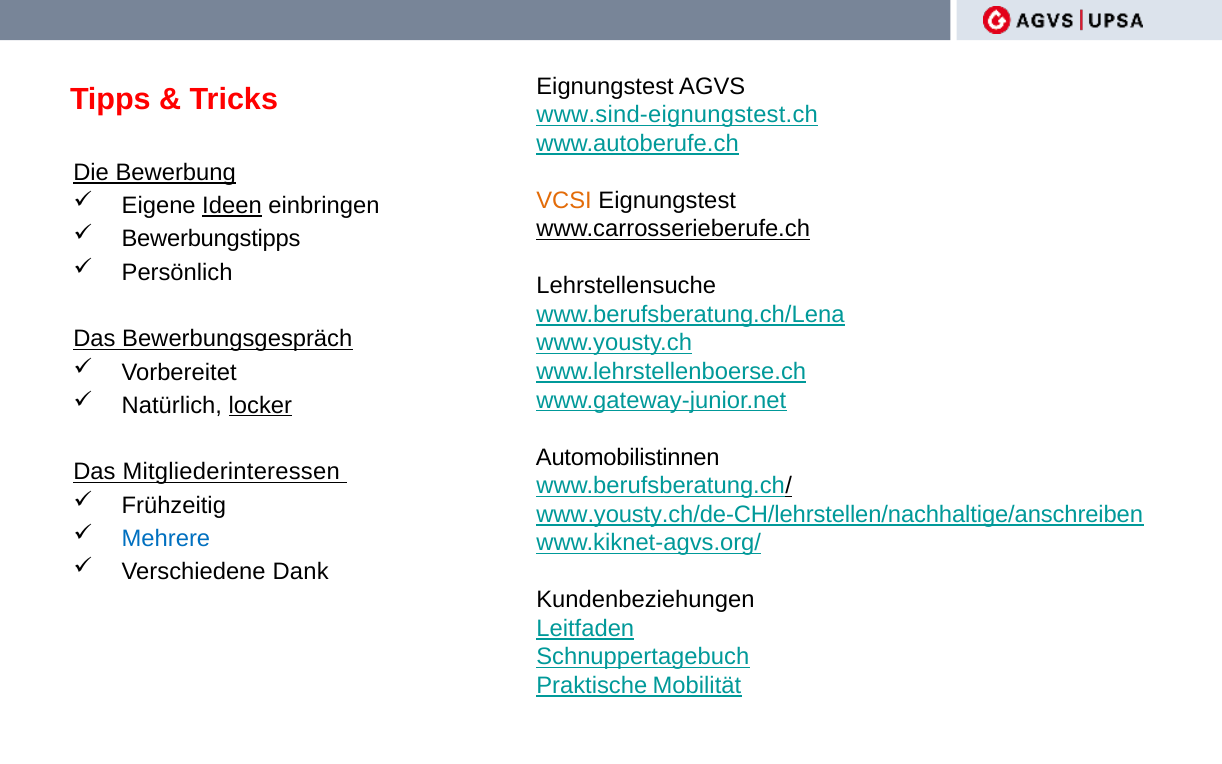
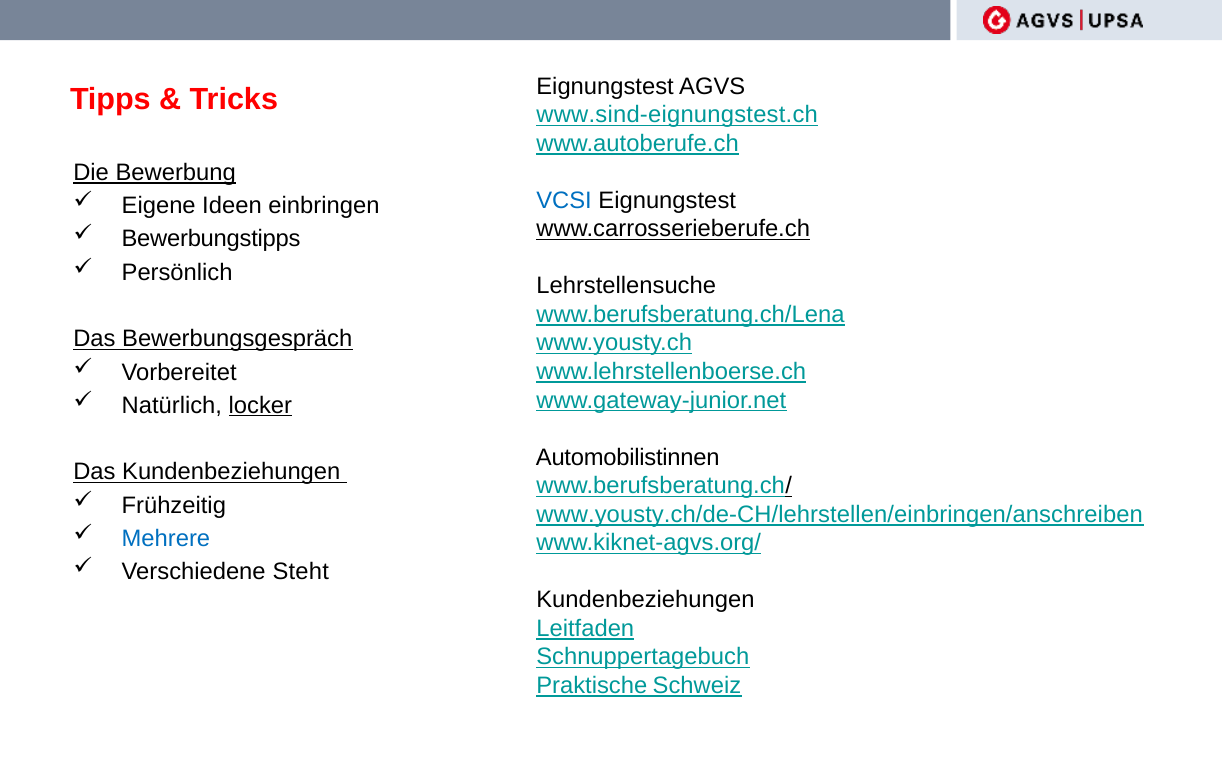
VCSI colour: orange -> blue (564, 200)
Ideen underline: present -> none (232, 206)
Das Mitgliederinteressen: Mitgliederinteressen -> Kundenbeziehungen (231, 472)
www.yousty.ch/de-CH/lehrstellen/nachhaltige/anschreiben: www.yousty.ch/de-CH/lehrstellen/nachhaltige/anschreiben -> www.yousty.ch/de-CH/lehrstellen/einbringen/anschreiben (840, 514)
Dank: Dank -> Steht (301, 572)
Mobilität: Mobilität -> Schweiz (697, 685)
